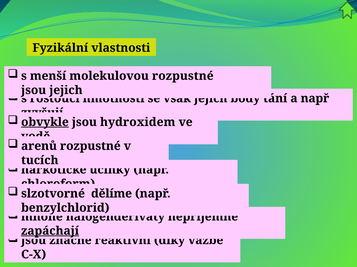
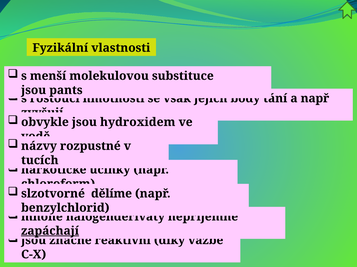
molekulovou rozpustné: rozpustné -> substituce (183, 76)
jsou jejich: jejich -> pants (66, 90)
obvykle underline: present -> none (45, 122)
arenů: arenů -> názvy (39, 146)
